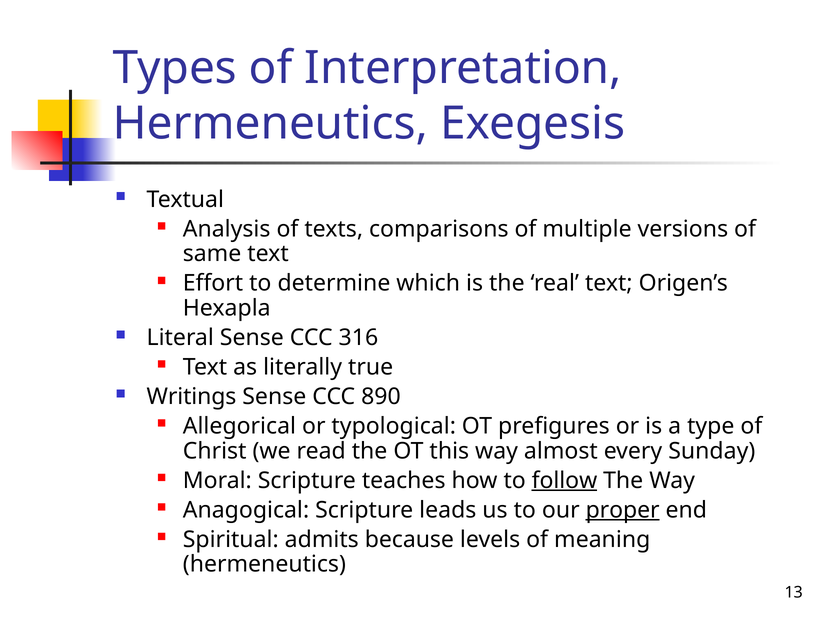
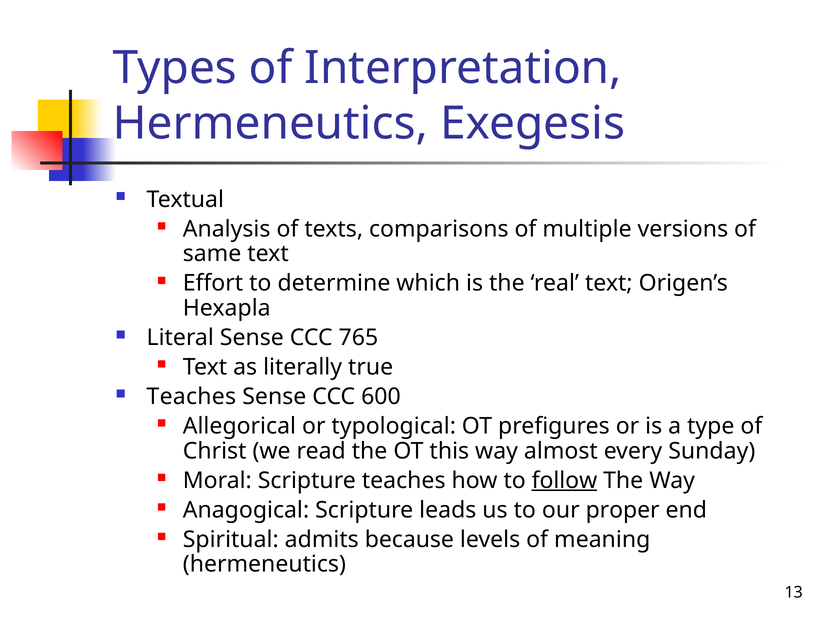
316: 316 -> 765 (358, 338)
Writings: Writings -> Teaches (191, 396)
890: 890 -> 600 (381, 396)
proper underline: present -> none (623, 510)
